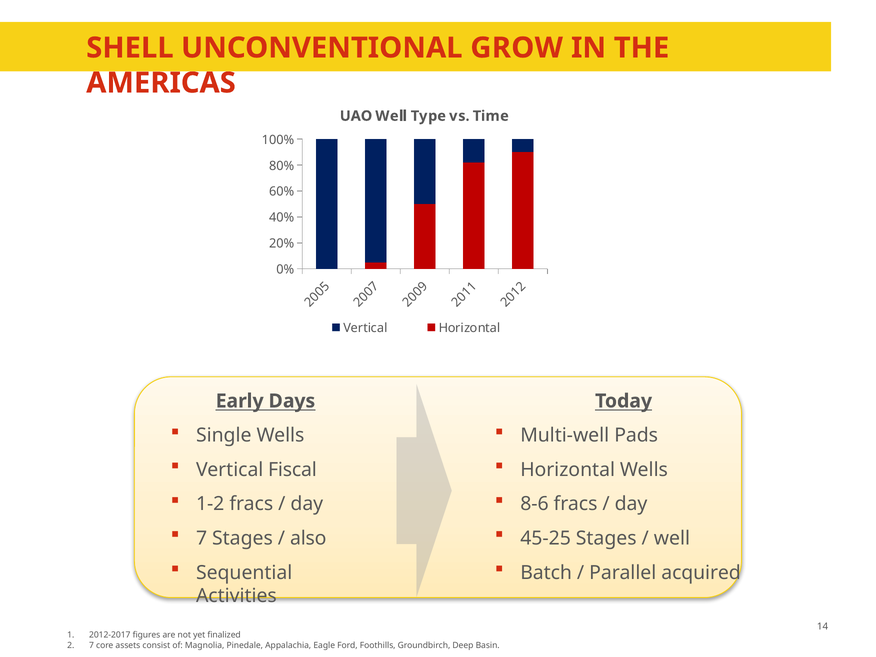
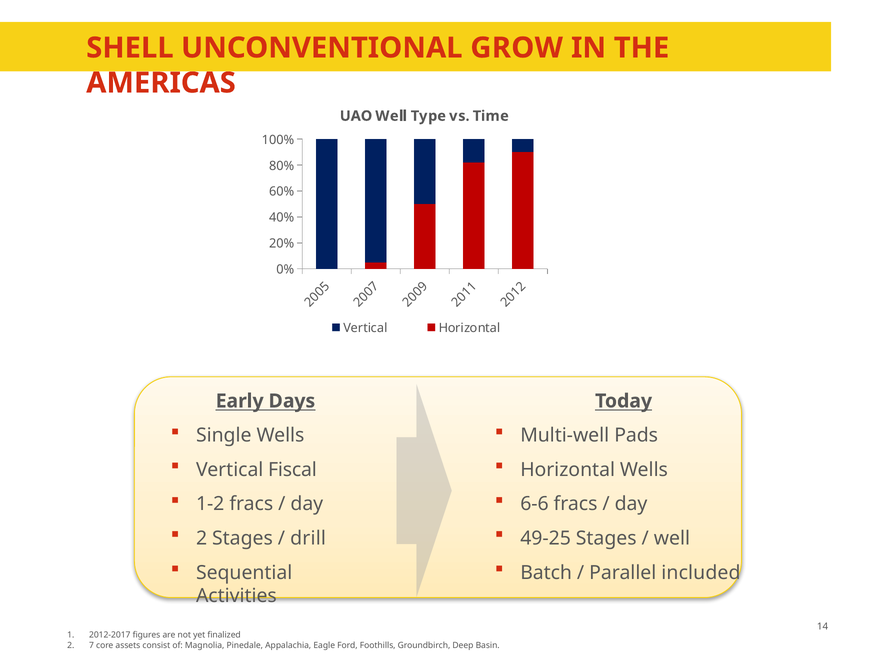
8-6: 8-6 -> 6-6 (534, 504)
7: 7 -> 2 (202, 538)
also: also -> drill (308, 538)
45-25: 45-25 -> 49-25 (546, 538)
acquired: acquired -> included (701, 573)
